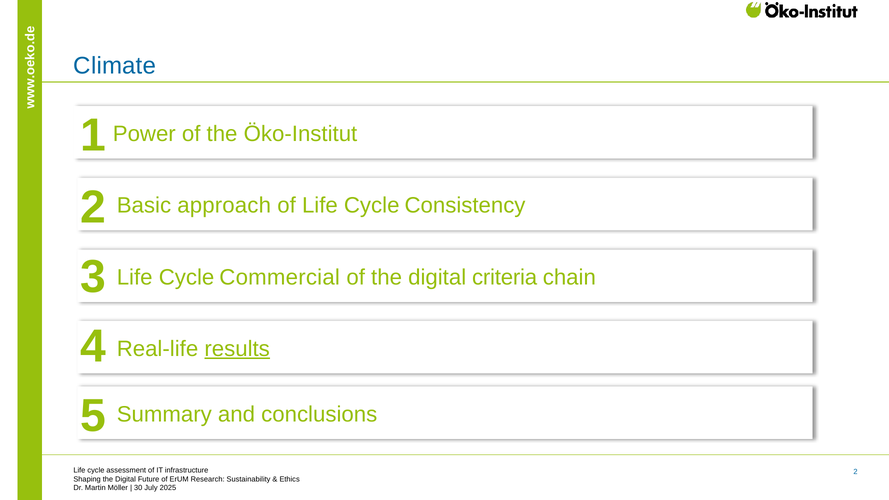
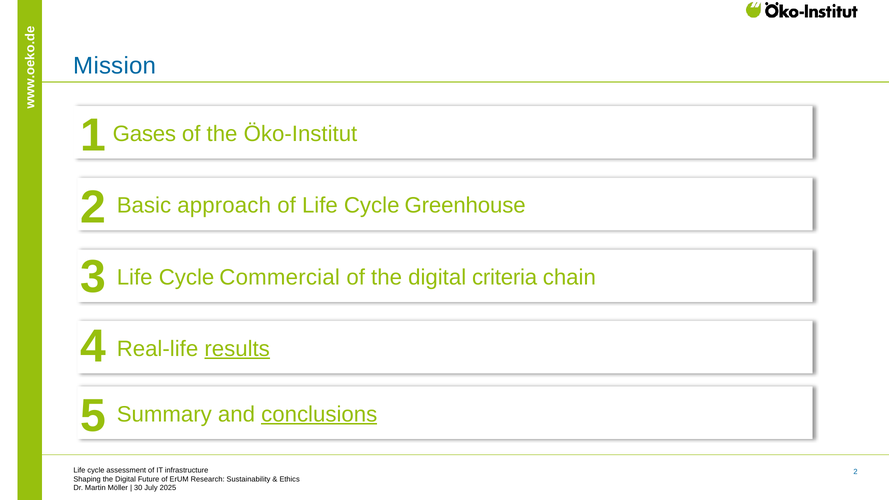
Climate: Climate -> Mission (115, 66)
Power: Power -> Gases (144, 134)
Consistency: Consistency -> Greenhouse (465, 206)
conclusions underline: none -> present (319, 414)
